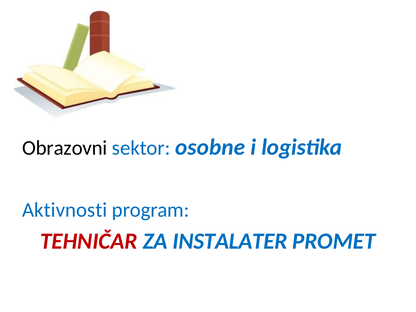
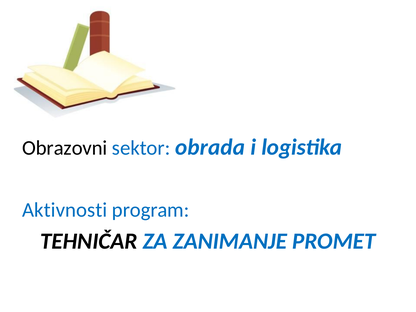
osobne: osobne -> obrada (210, 147)
TEHNIČAR colour: red -> black (89, 241)
INSTALATER: INSTALATER -> ZANIMANJE (230, 241)
